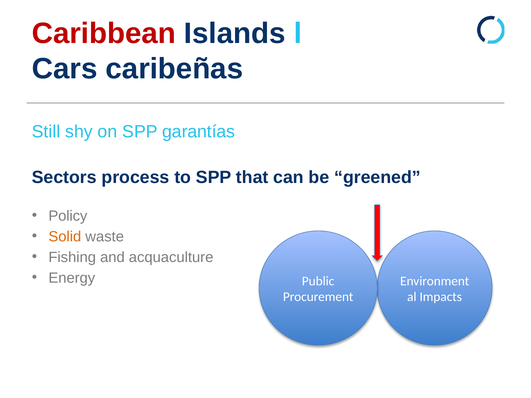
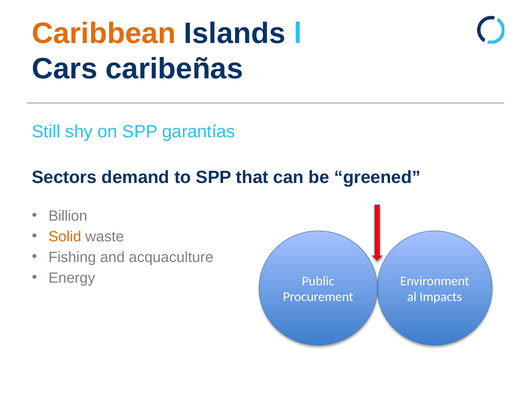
Caribbean colour: red -> orange (104, 33)
process: process -> demand (136, 177)
Policy: Policy -> Billion (68, 216)
